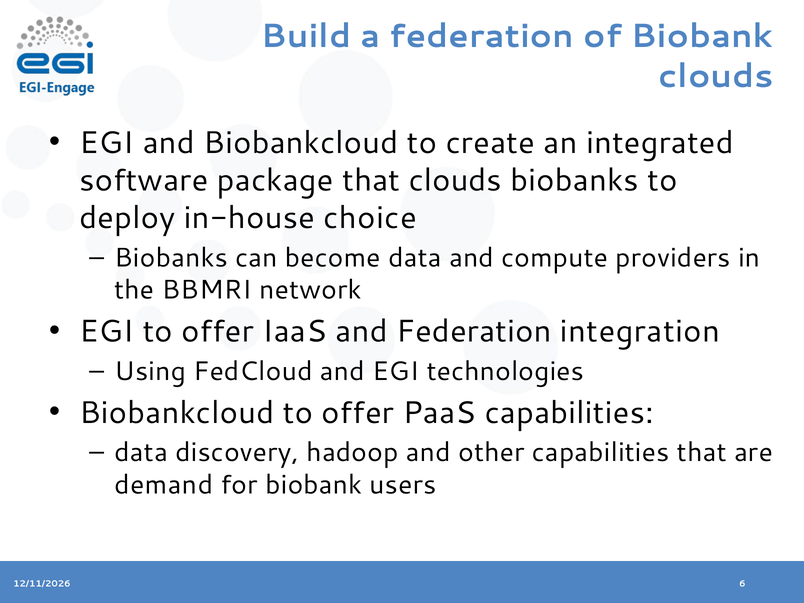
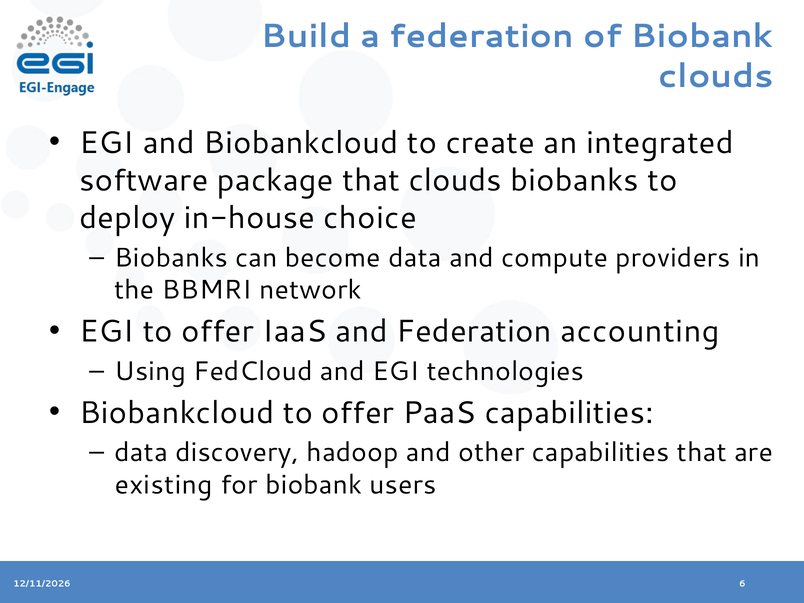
integration: integration -> accounting (640, 331)
demand: demand -> existing (164, 485)
